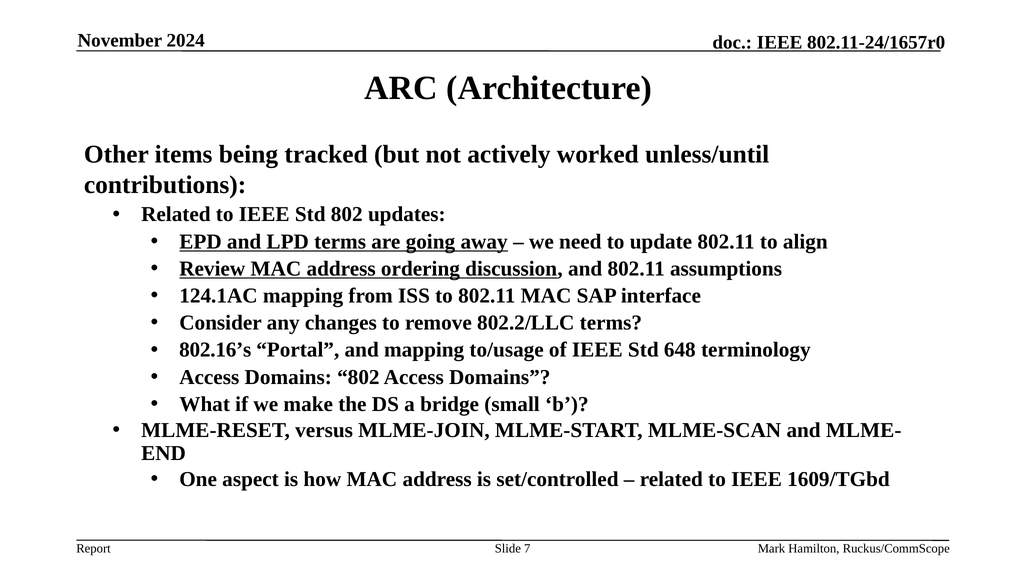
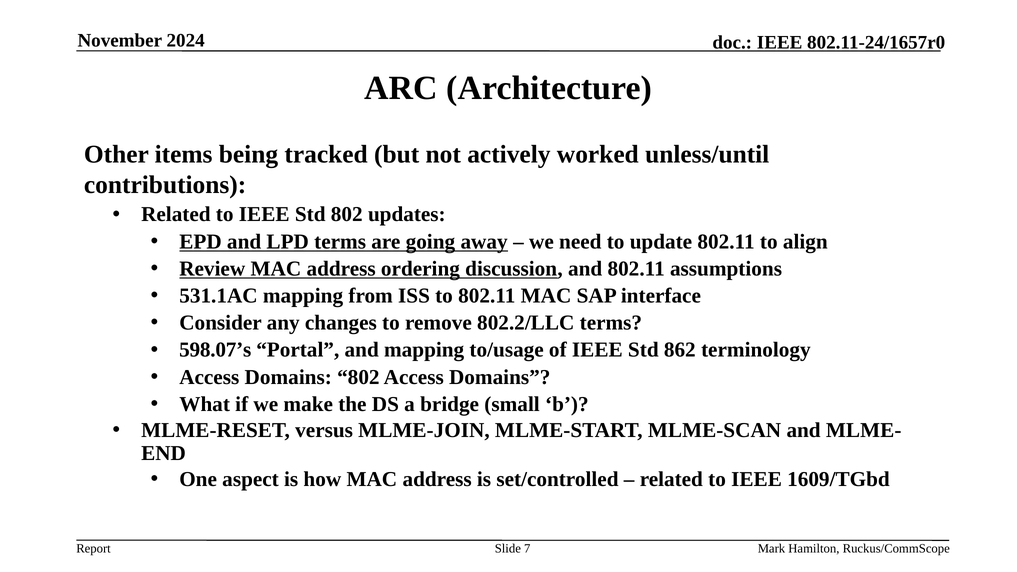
124.1AC: 124.1AC -> 531.1AC (218, 296)
802.16’s: 802.16’s -> 598.07’s (215, 350)
648: 648 -> 862 (680, 350)
